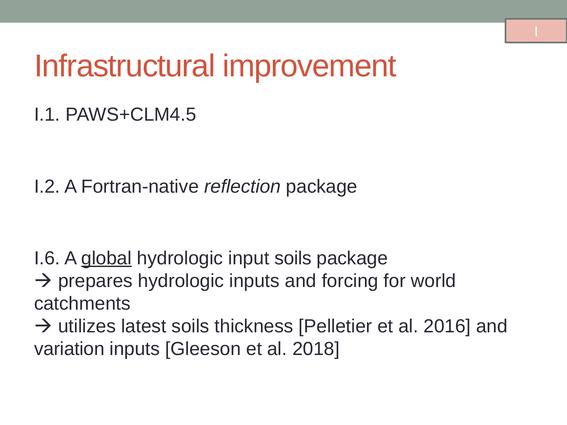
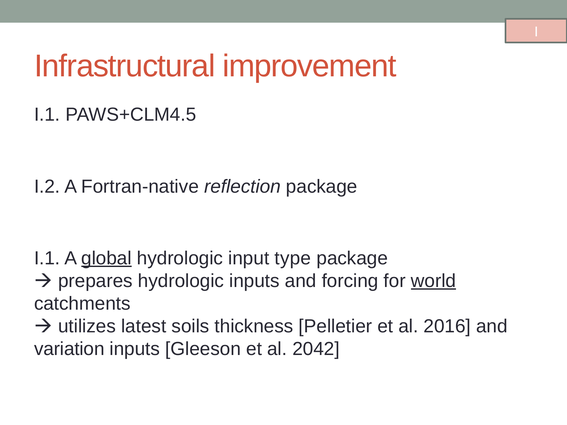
I.6: I.6 -> I.1 (47, 258)
input soils: soils -> type (293, 258)
world underline: none -> present (433, 281)
2018: 2018 -> 2042 (316, 349)
